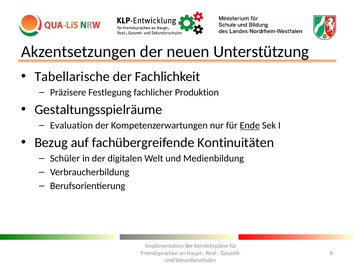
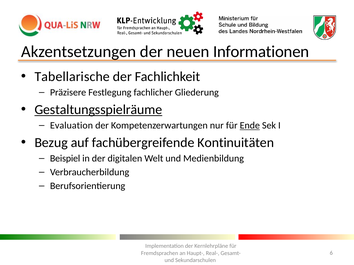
Unterstützung: Unterstützung -> Informationen (261, 52)
Produktion: Produktion -> Gliederung (197, 93)
Gestaltungsspielräume underline: none -> present (98, 110)
Schüler: Schüler -> Beispiel (65, 159)
